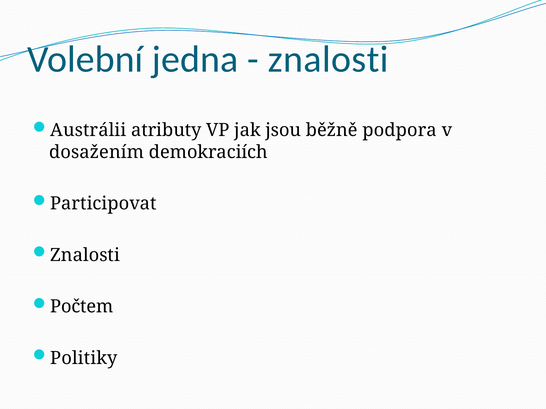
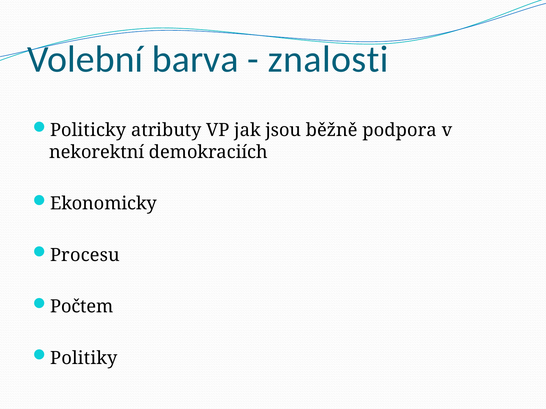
jedna: jedna -> barva (195, 59)
Austrálii: Austrálii -> Politicky (88, 130)
dosažením: dosažením -> nekorektní (97, 152)
Participovat: Participovat -> Ekonomicky (104, 204)
Znalosti: Znalosti -> Procesu (85, 255)
